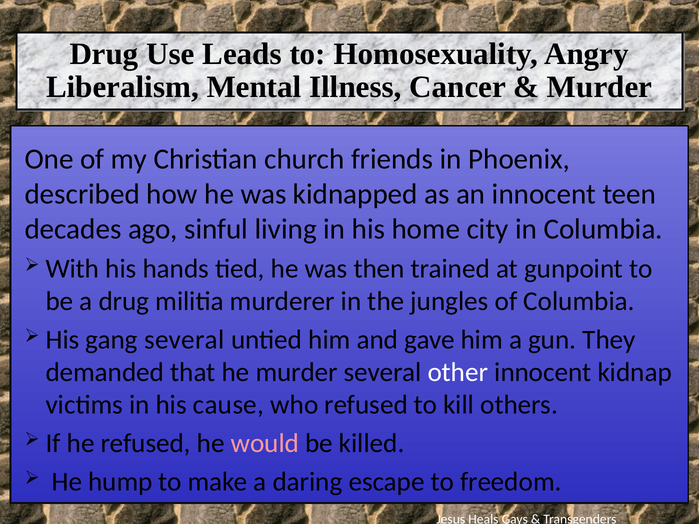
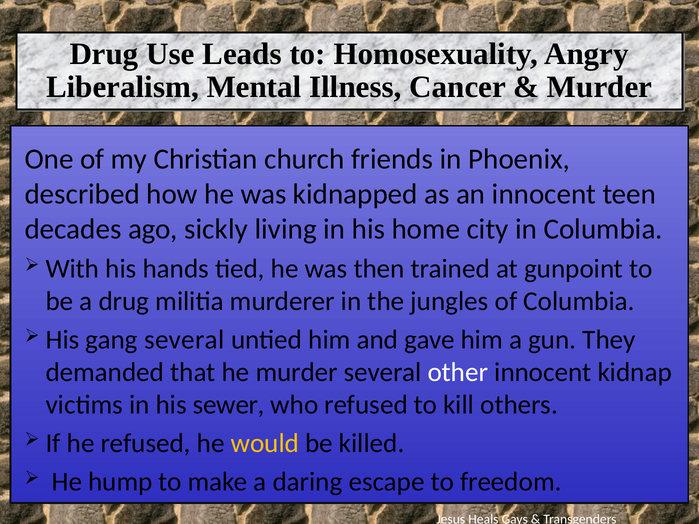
sinful: sinful -> sickly (216, 229)
cause: cause -> sewer (229, 405)
would colour: pink -> yellow (265, 444)
